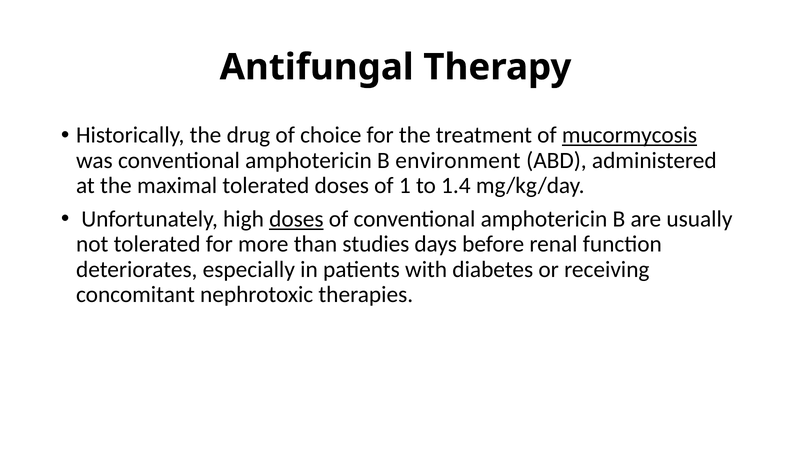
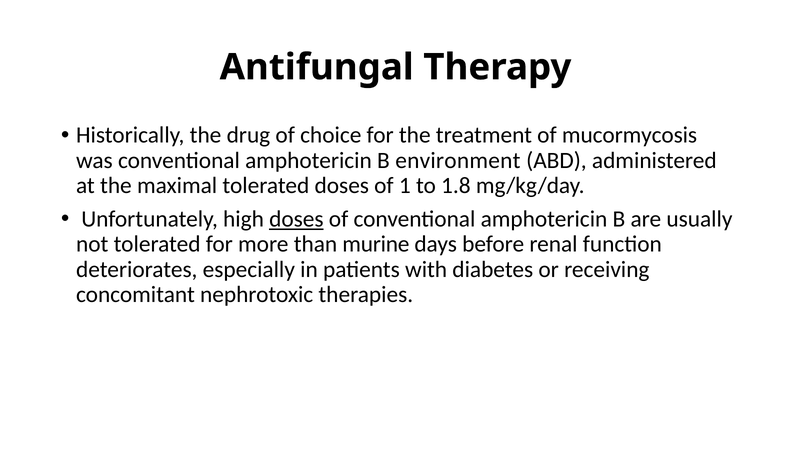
mucormycosis underline: present -> none (630, 135)
1.4: 1.4 -> 1.8 (456, 186)
studies: studies -> murine (376, 244)
